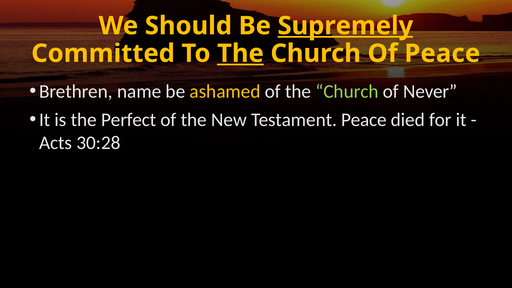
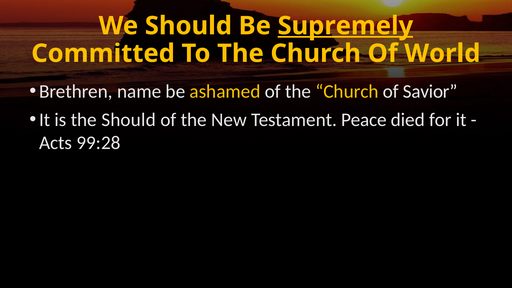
The underline: present -> none (240, 53)
Of Peace: Peace -> World (442, 53)
Church colour: light green -> yellow (347, 91)
Never: Never -> Savior (430, 91)
the Perfect: Perfect -> Should (129, 120)
30:28: 30:28 -> 99:28 (98, 143)
